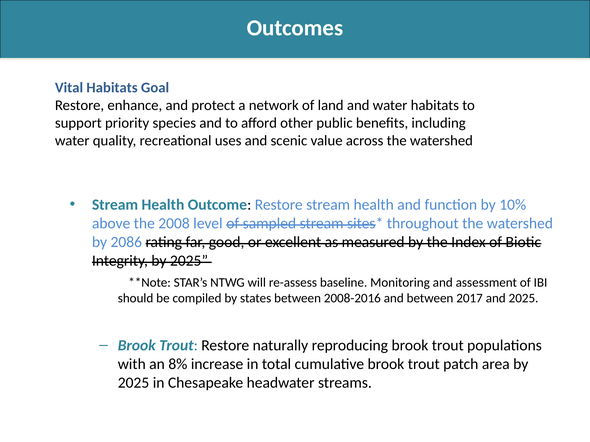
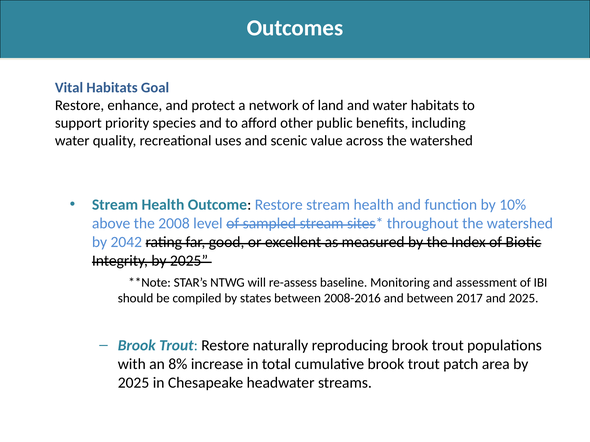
2086: 2086 -> 2042 (126, 242)
